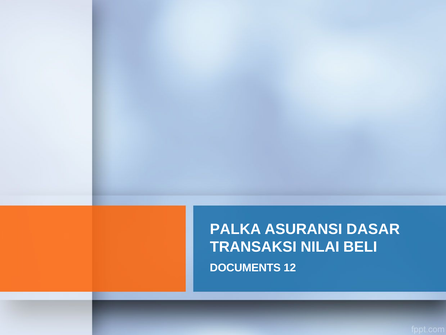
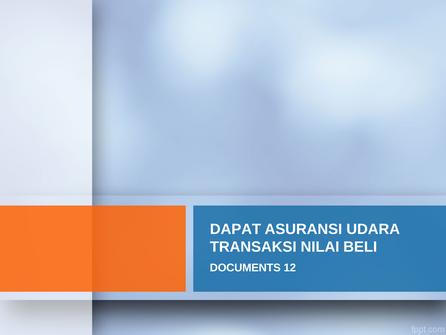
PALKA: PALKA -> DAPAT (235, 229)
DASAR: DASAR -> UDARA (373, 229)
